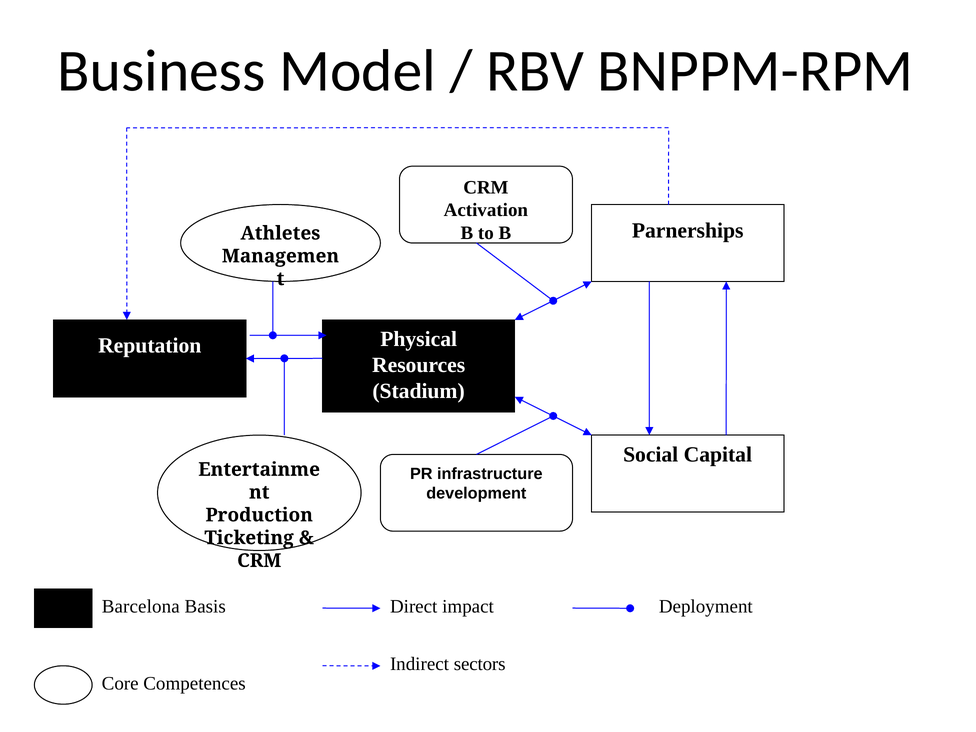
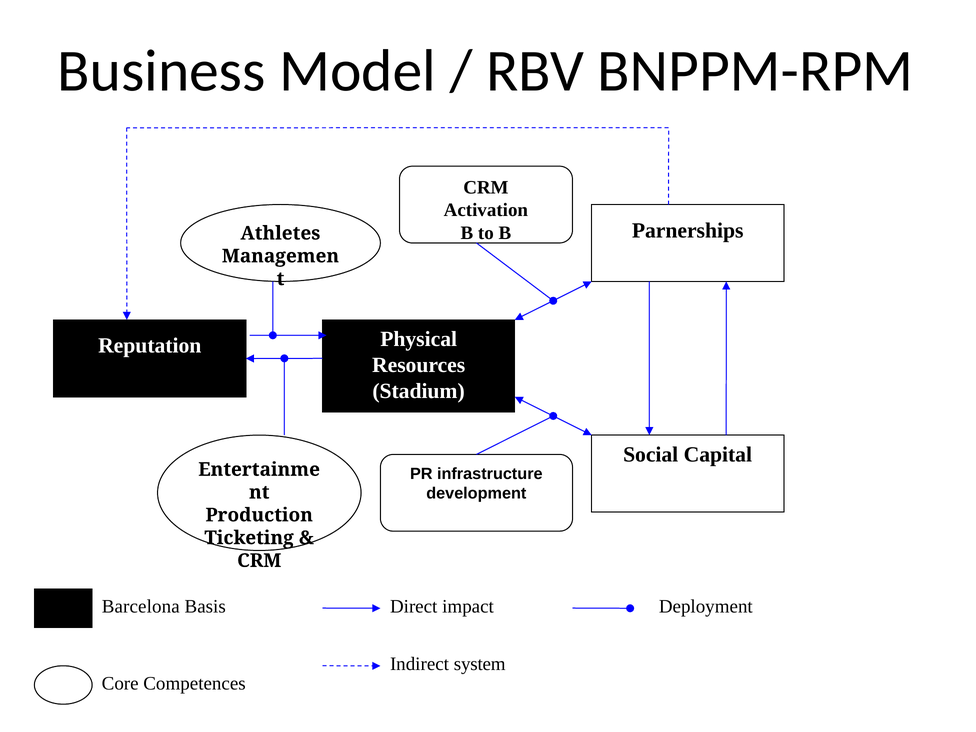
sectors: sectors -> system (480, 664)
